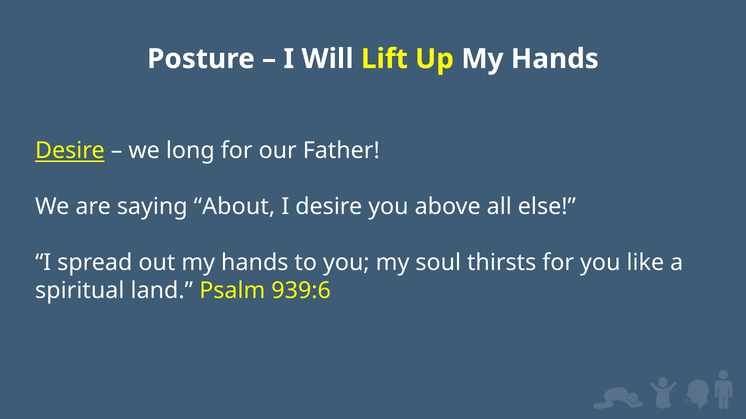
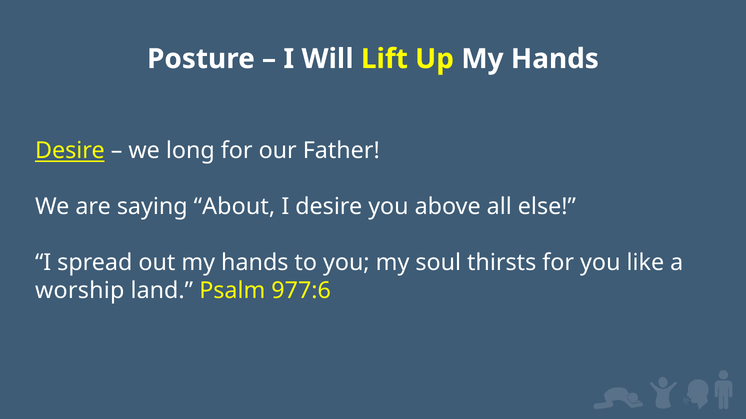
spiritual: spiritual -> worship (80, 291)
939:6: 939:6 -> 977:6 (301, 291)
